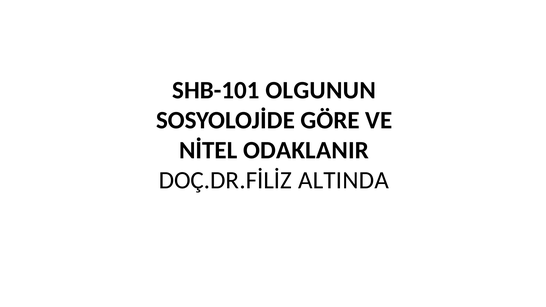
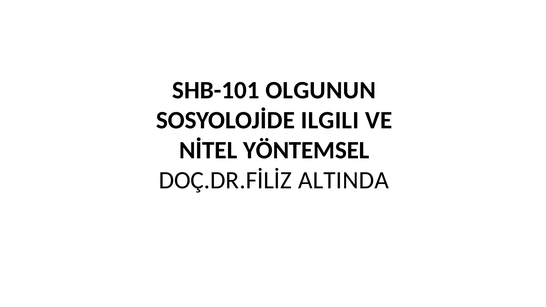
GÖRE: GÖRE -> ILGILI (330, 120)
ODAKLANIR: ODAKLANIR -> YÖNTEMSEL (306, 150)
